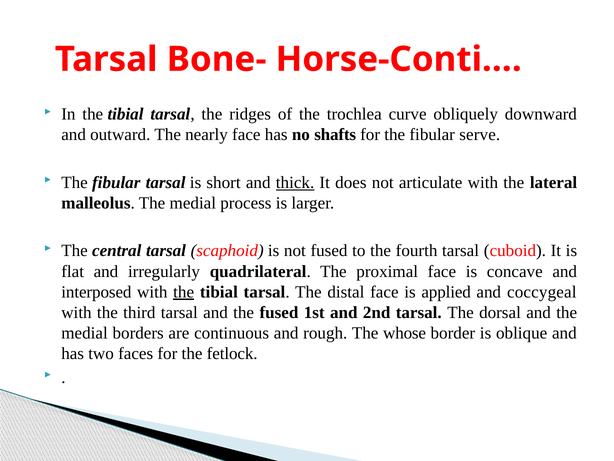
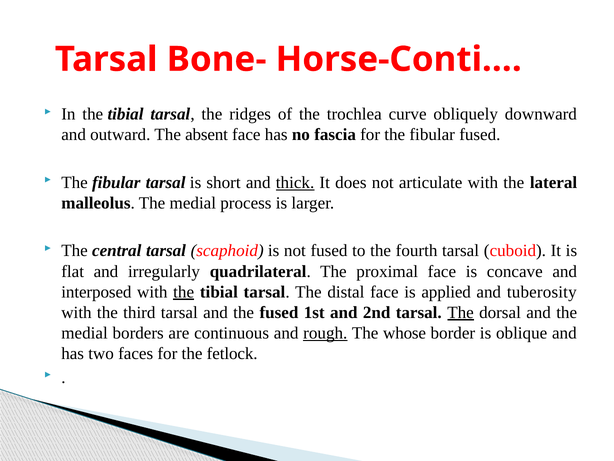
nearly: nearly -> absent (207, 134)
shafts: shafts -> fascia (335, 134)
fibular serve: serve -> fused (480, 134)
coccygeal: coccygeal -> tuberosity (542, 292)
The underline: none -> present (461, 312)
rough underline: none -> present (325, 333)
